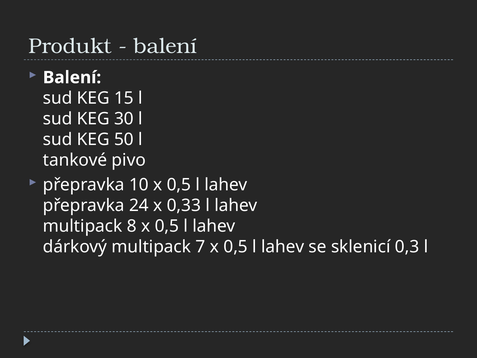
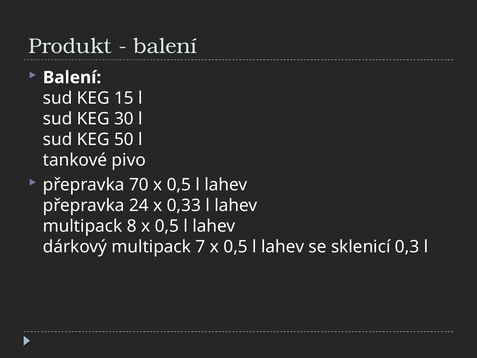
10: 10 -> 70 (139, 185)
